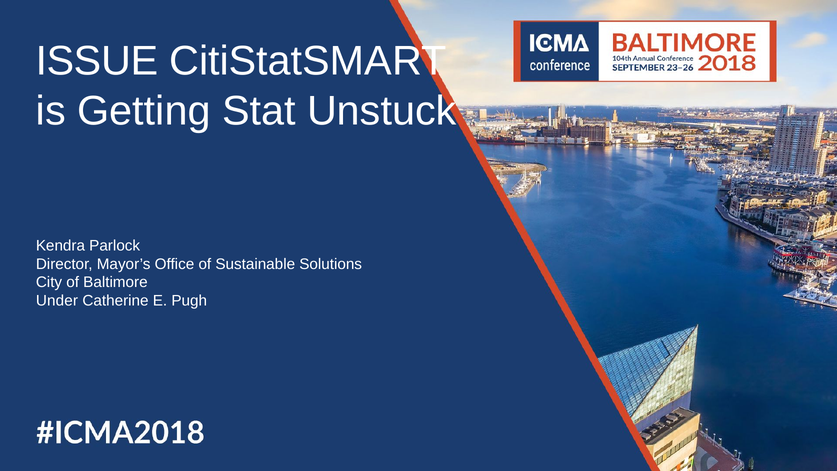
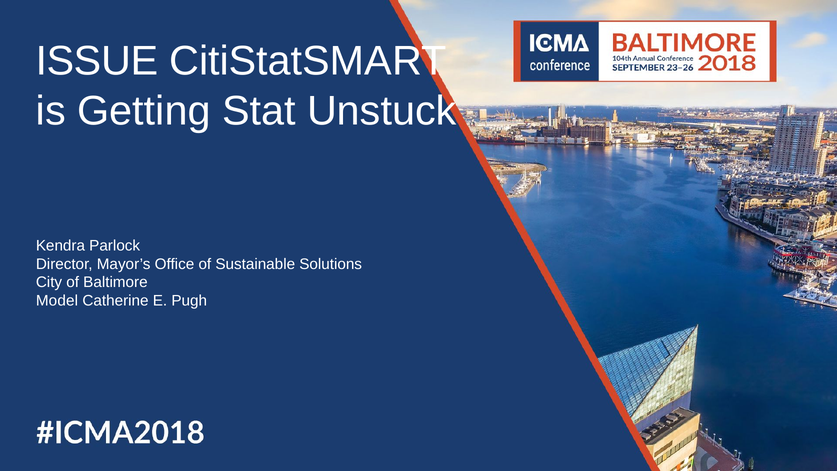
Under: Under -> Model (57, 301)
